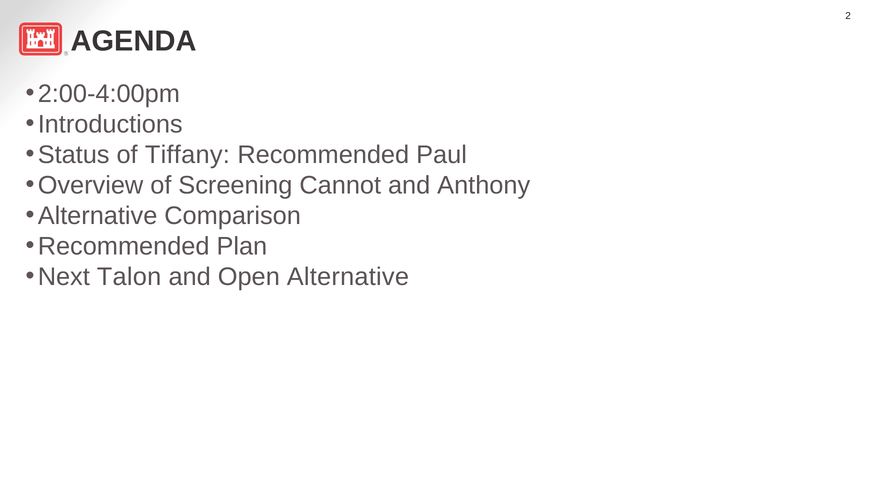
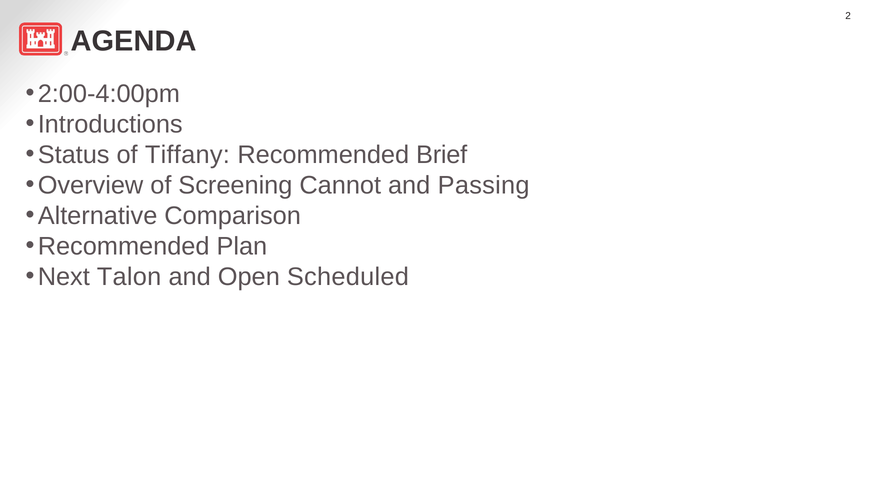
Paul: Paul -> Brief (442, 155)
Anthony: Anthony -> Passing (484, 185)
Open Alternative: Alternative -> Scheduled (348, 276)
